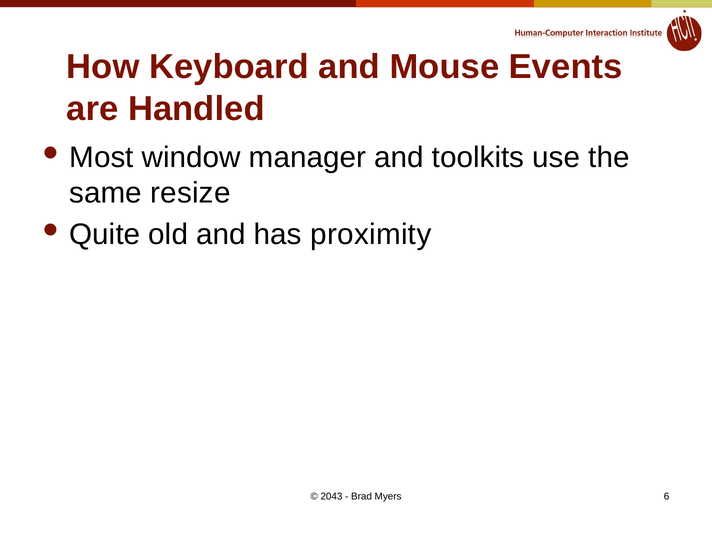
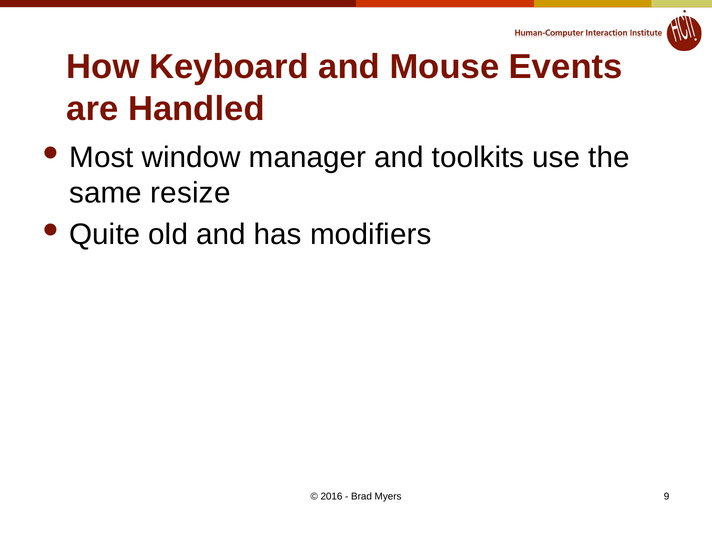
proximity: proximity -> modifiers (371, 234)
2043: 2043 -> 2016 (331, 497)
6: 6 -> 9 (667, 497)
